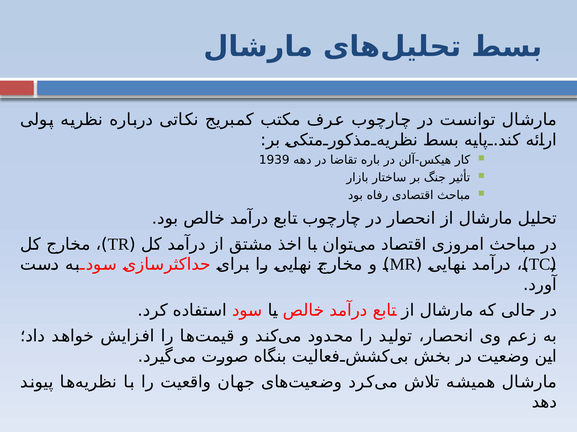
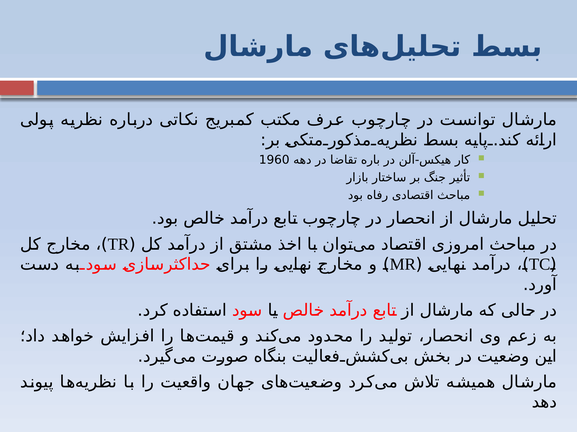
1939: 1939 -> 1960 (274, 160)
